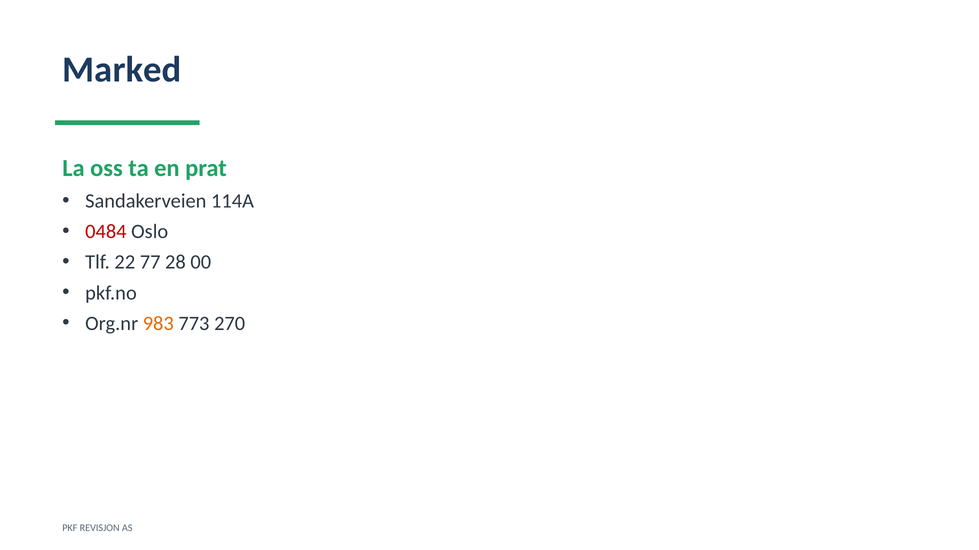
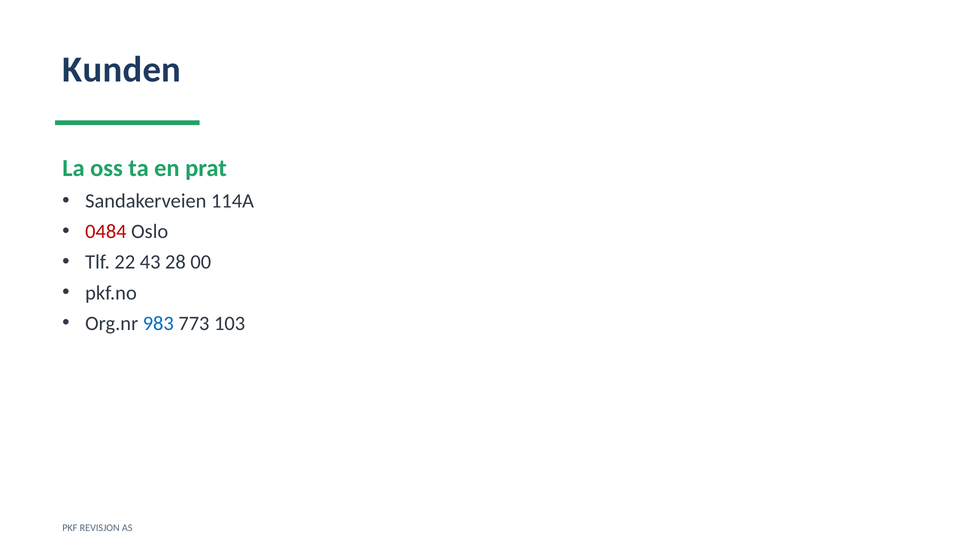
Marked: Marked -> Kunden (122, 70)
77: 77 -> 43 (150, 263)
983 colour: orange -> blue (158, 324)
270: 270 -> 103 (230, 324)
